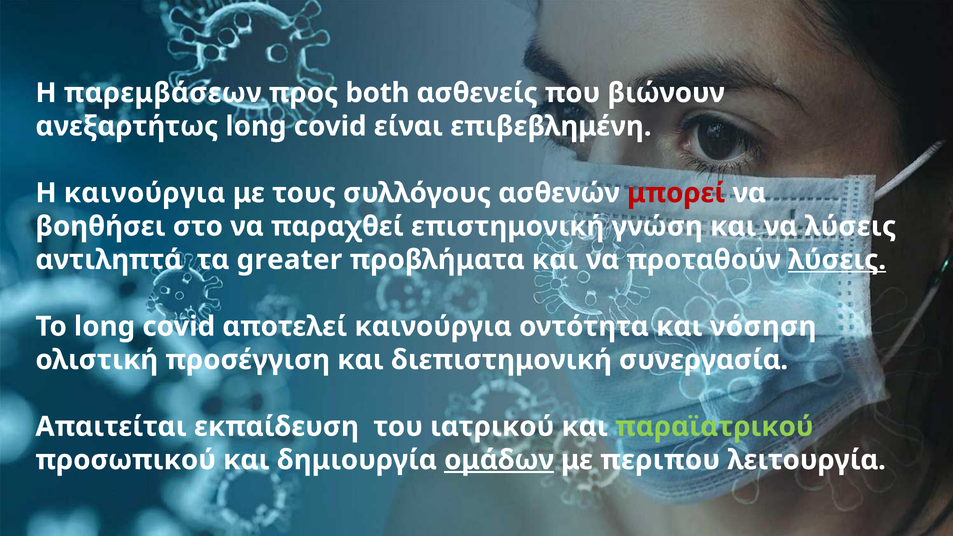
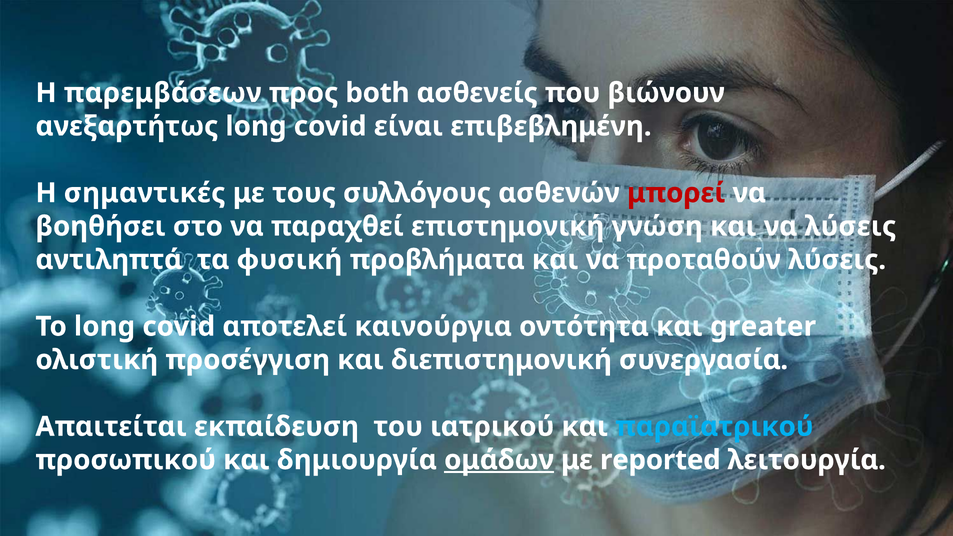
H καινούργια: καινούργια -> σημαντικές (145, 193)
greater: greater -> φυσική (289, 260)
λύσεις underline: present -> none (837, 260)
νόσηση: νόσηση -> greater (763, 327)
παραϊατρικού colour: light green -> light blue (714, 427)
περιπου: περιπου -> reported (660, 460)
